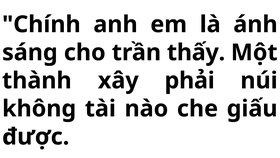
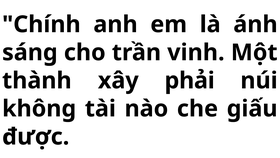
thấy: thấy -> vinh (196, 52)
